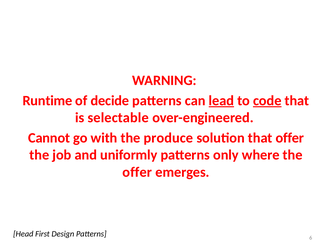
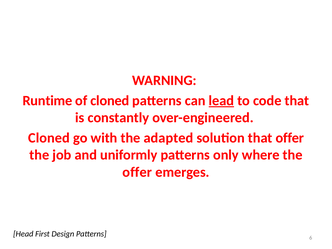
of decide: decide -> cloned (110, 101)
code underline: present -> none (267, 101)
selectable: selectable -> constantly (118, 118)
Cannot: Cannot -> Cloned (49, 138)
produce: produce -> adapted (168, 138)
